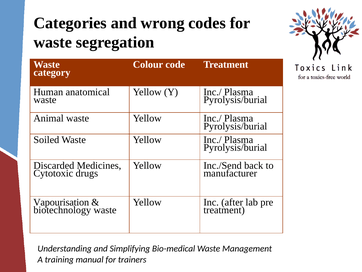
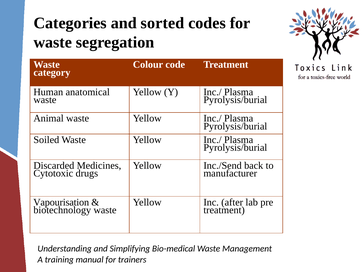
wrong: wrong -> sorted (163, 23)
